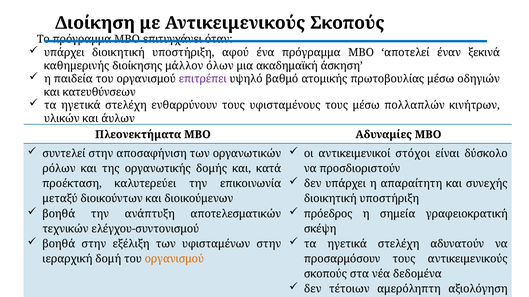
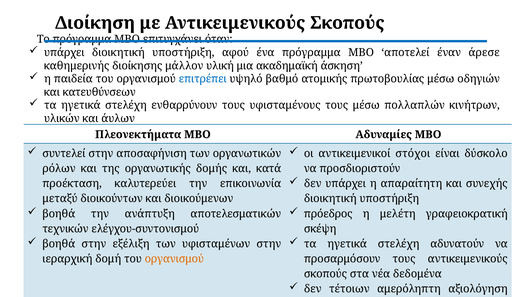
ξεκινά: ξεκινά -> άρεσε (484, 53)
όλων: όλων -> υλική (220, 66)
επιτρέπει colour: purple -> blue (203, 79)
σημεία: σημεία -> μελέτη (398, 214)
